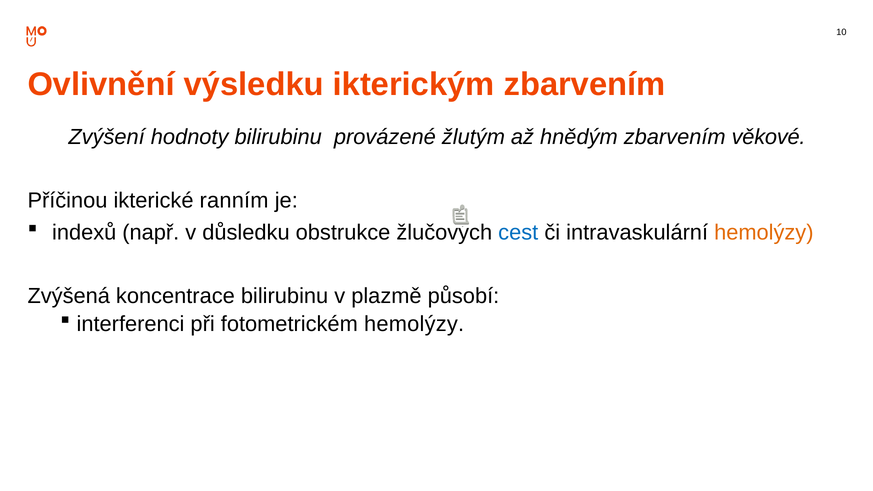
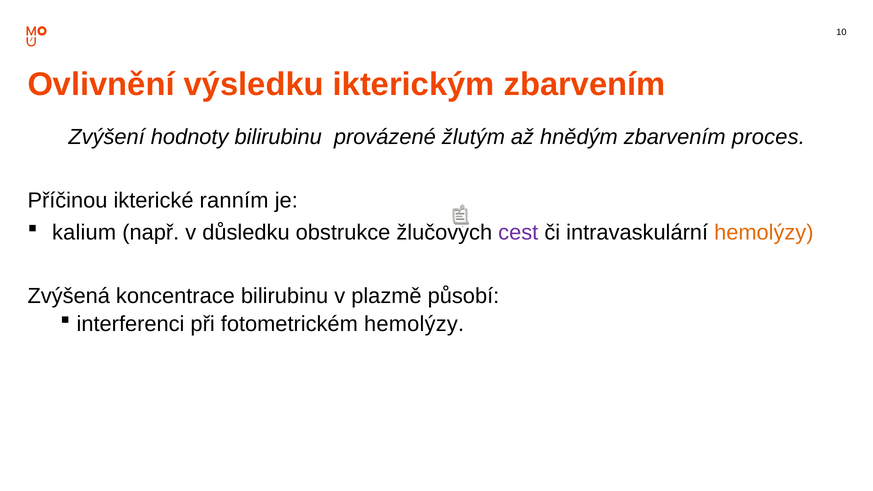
věkové: věkové -> proces (768, 137)
indexů: indexů -> kalium (84, 233)
cest colour: blue -> purple (518, 233)
